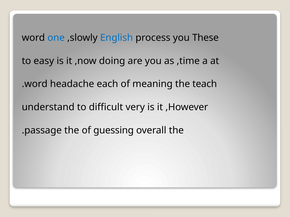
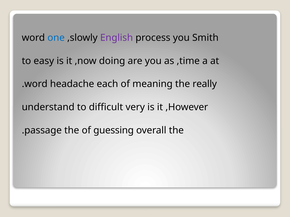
English colour: blue -> purple (117, 38)
These: These -> Smith (205, 38)
teach: teach -> really (205, 84)
